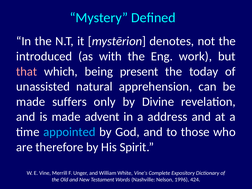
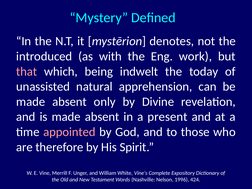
present: present -> indwelt (139, 71)
suffers: suffers -> absent (69, 102)
is made advent: advent -> absent (102, 117)
address: address -> present (167, 117)
appointed colour: light blue -> pink (69, 132)
